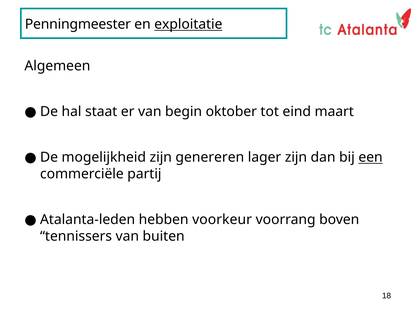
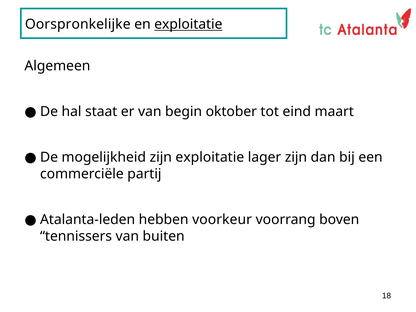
Penningmeester: Penningmeester -> Oorspronkelijke (78, 24)
zijn genereren: genereren -> exploitatie (210, 157)
een underline: present -> none (371, 157)
